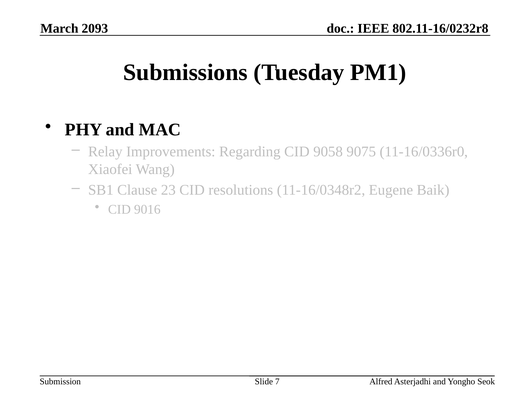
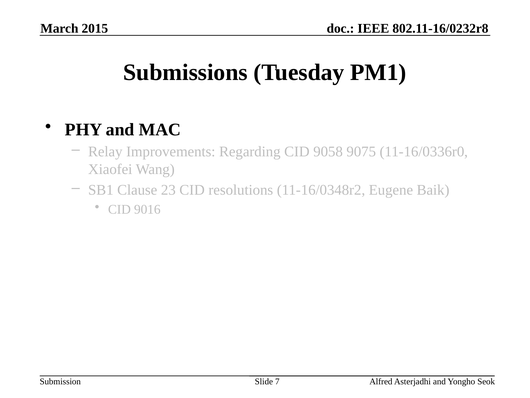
2093: 2093 -> 2015 (95, 28)
